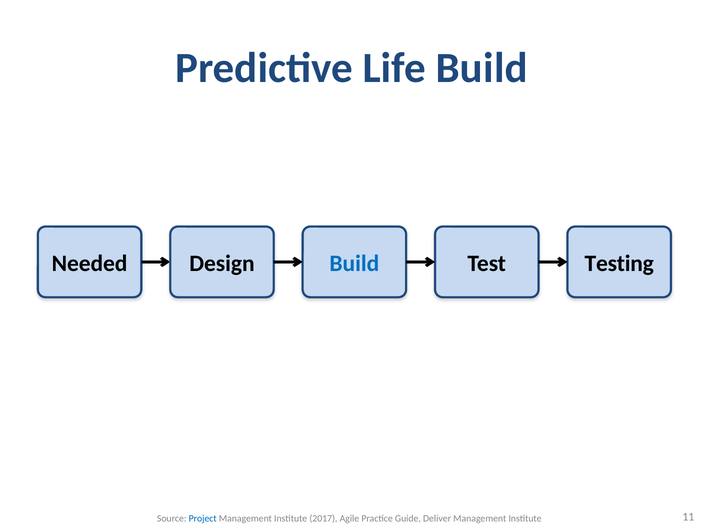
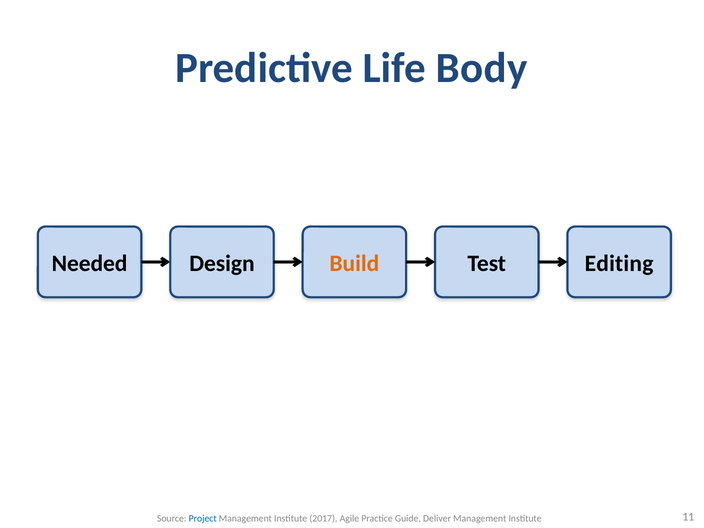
Life Build: Build -> Body (482, 68)
Build colour: blue -> orange (354, 264)
Testing: Testing -> Editing (619, 264)
